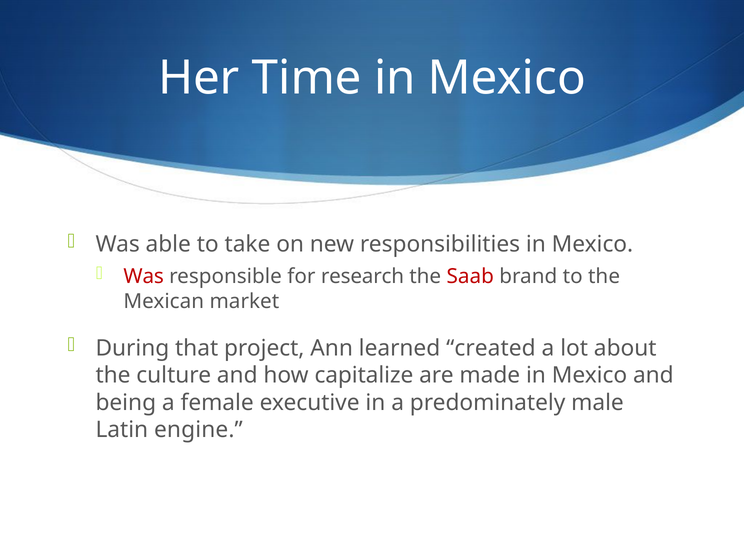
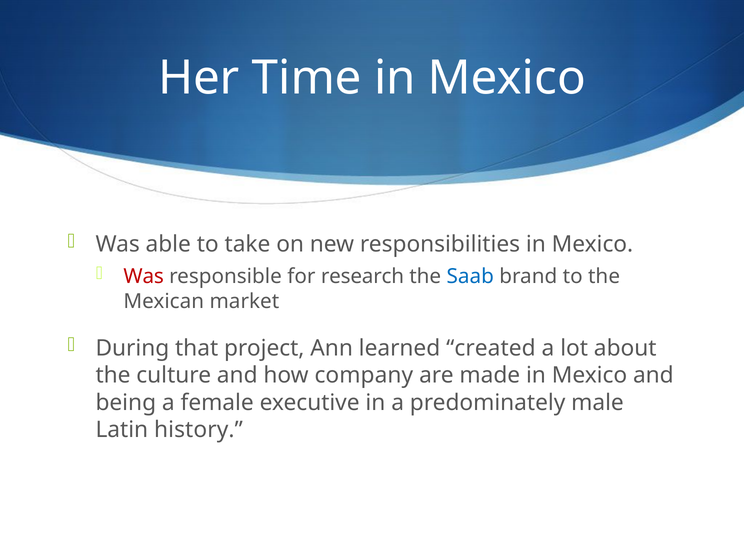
Saab colour: red -> blue (470, 276)
capitalize: capitalize -> company (364, 375)
engine: engine -> history (198, 430)
